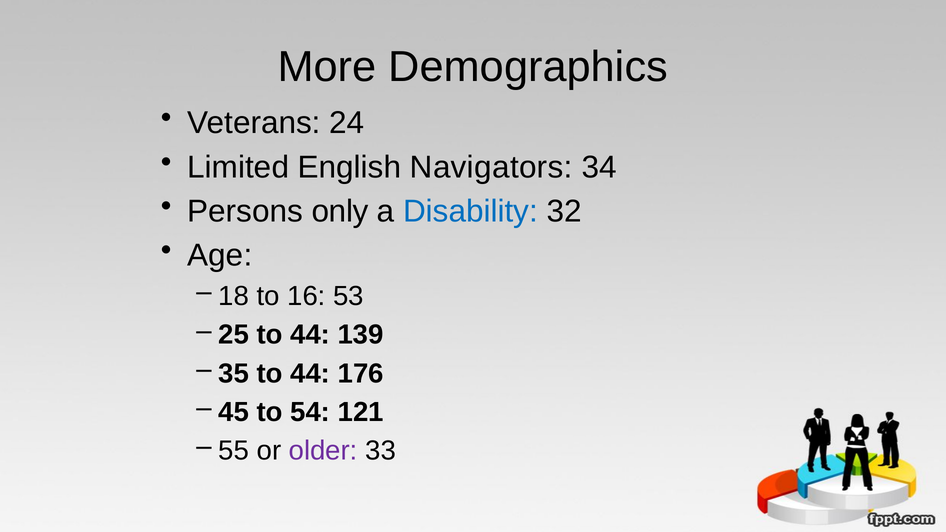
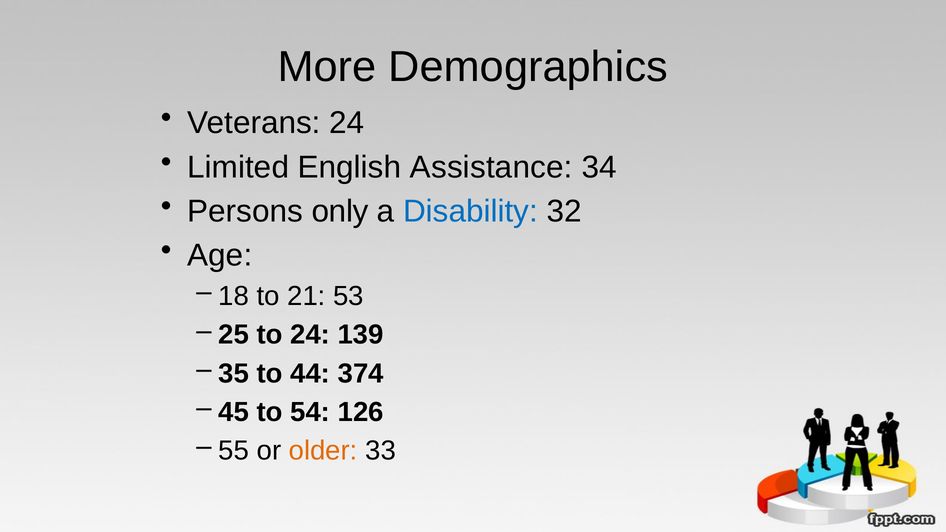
Navigators: Navigators -> Assistance (491, 167)
16: 16 -> 21 (306, 296)
44: 44 -> 24 (310, 335)
176: 176 -> 374 (361, 374)
121: 121 -> 126 (361, 412)
older colour: purple -> orange (323, 451)
